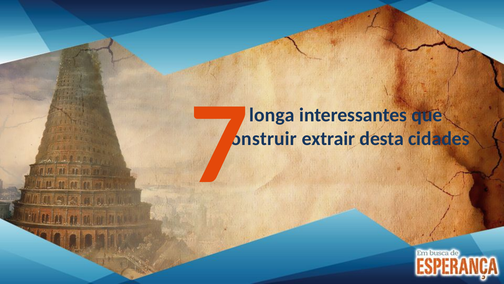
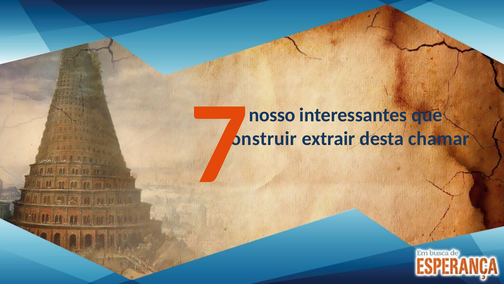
longa: longa -> nosso (272, 115)
cidades: cidades -> chamar (439, 138)
